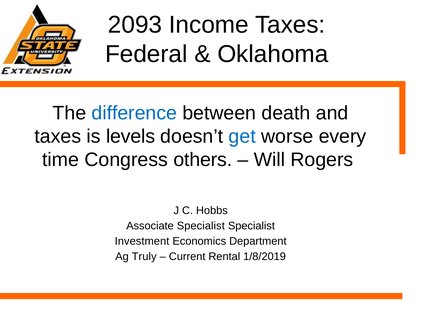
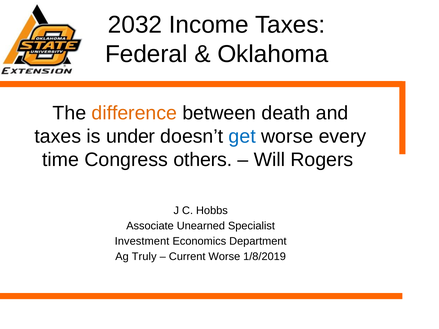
2093: 2093 -> 2032 (135, 25)
difference colour: blue -> orange (134, 113)
levels: levels -> under (131, 137)
Associate Specialist: Specialist -> Unearned (201, 226)
Current Rental: Rental -> Worse (224, 257)
